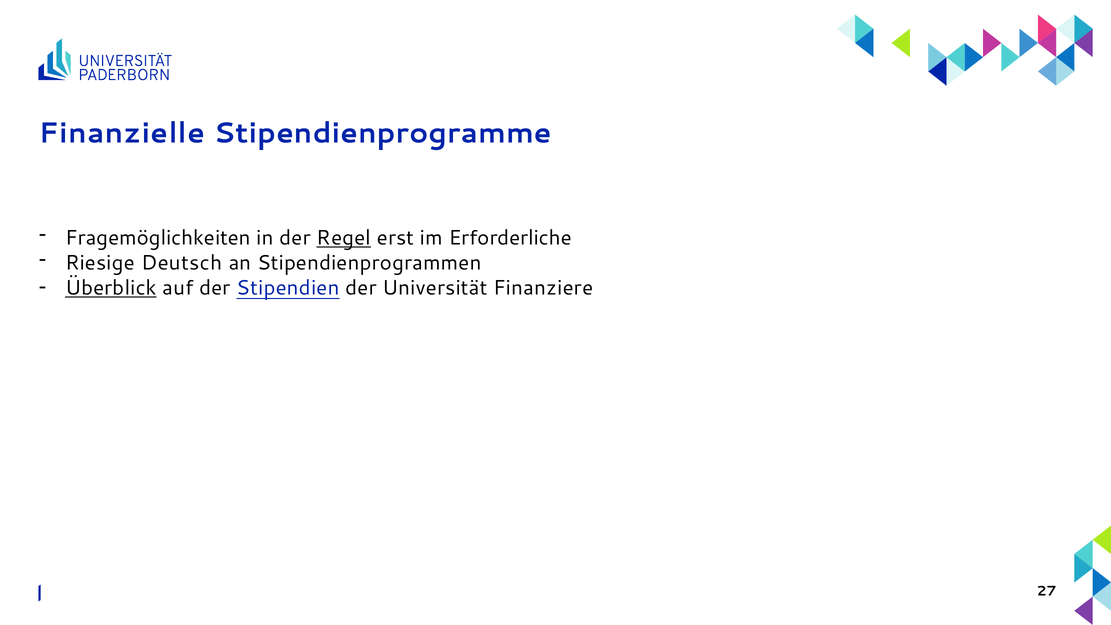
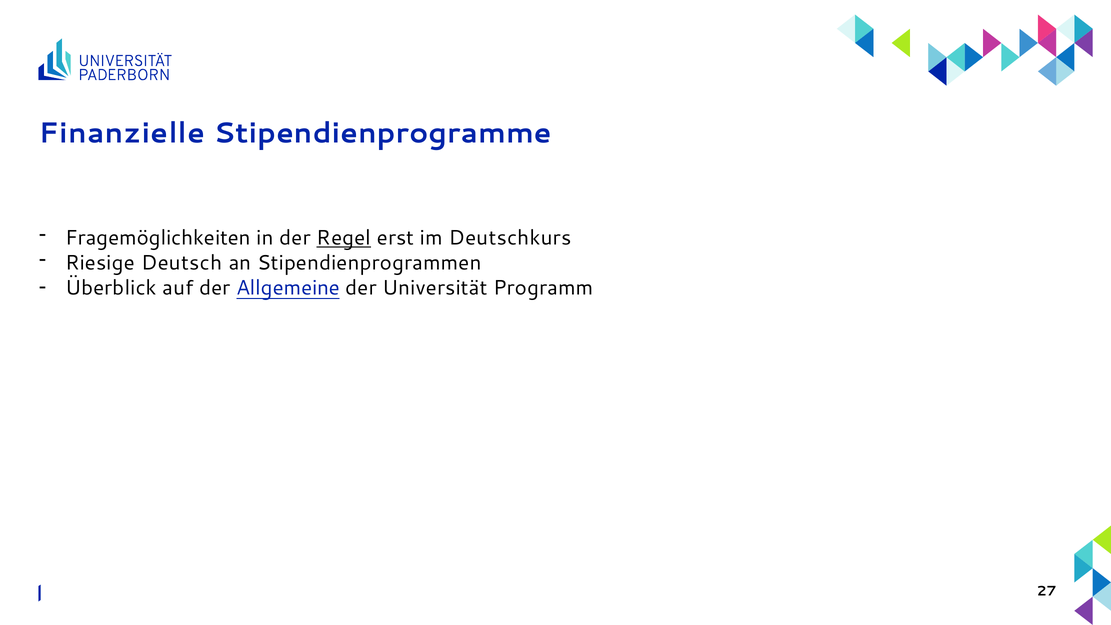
Erforderliche: Erforderliche -> Deutschkurs (510, 238)
Überblick underline: present -> none (111, 288)
Stipendien: Stipendien -> Allgemeine (288, 288)
Finanziere: Finanziere -> Programm (543, 288)
